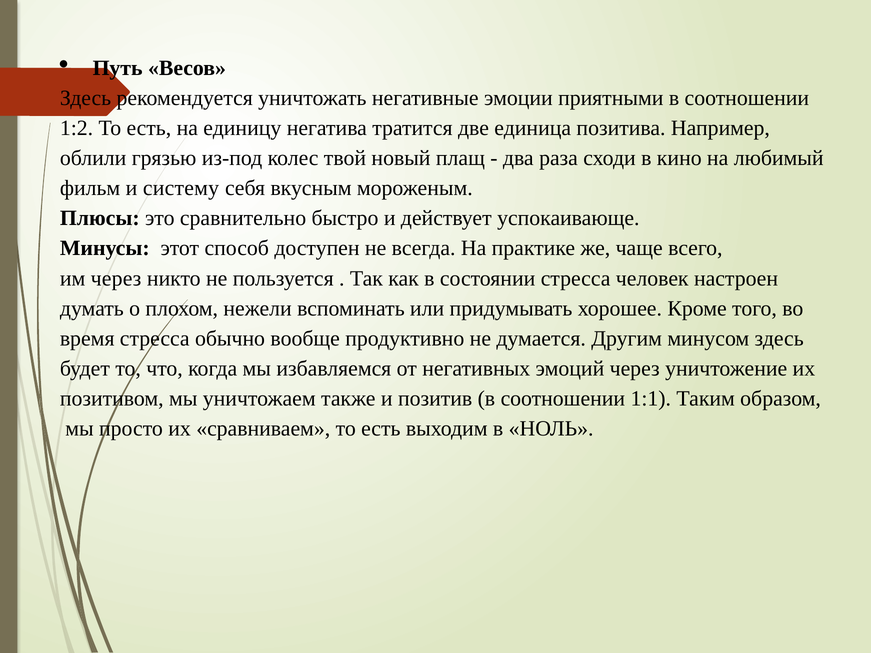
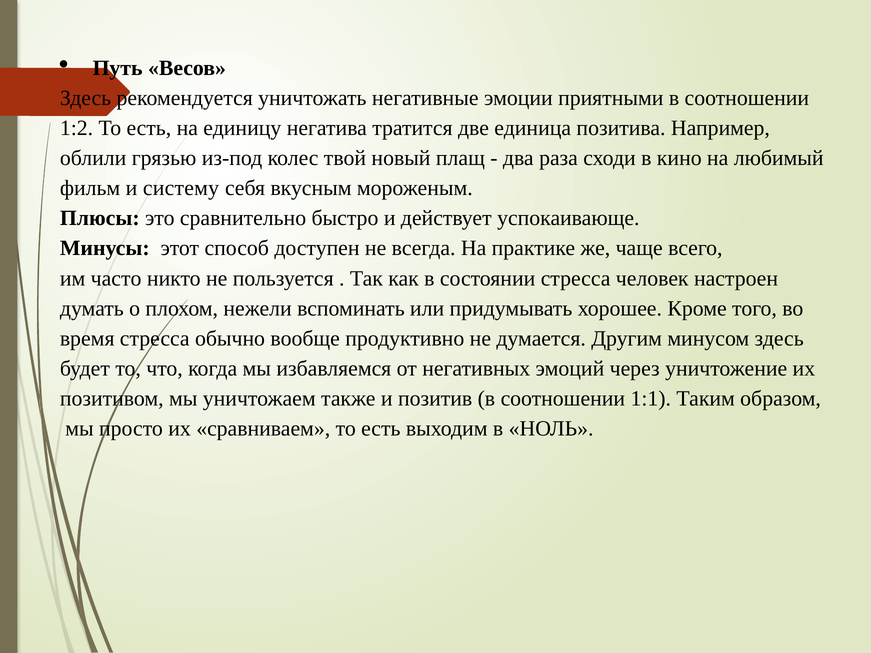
им через: через -> часто (116, 278)
